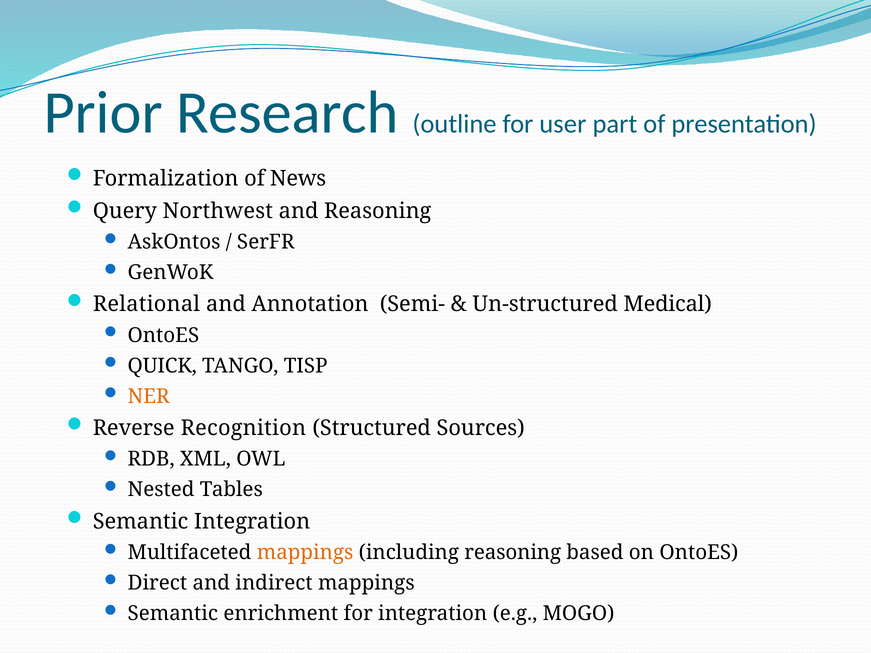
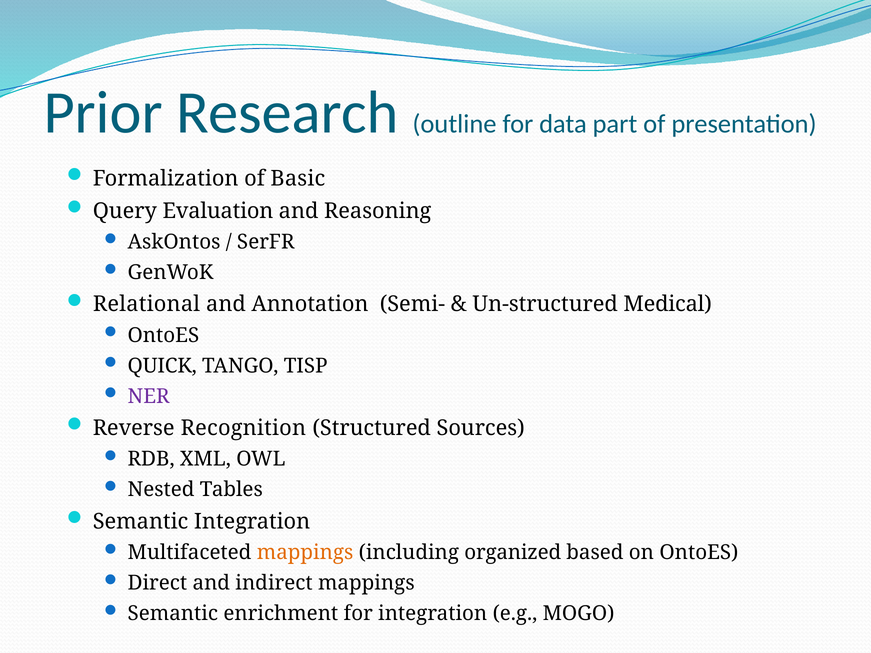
user: user -> data (563, 124)
News: News -> Basic (298, 179)
Northwest: Northwest -> Evaluation (218, 211)
NER colour: orange -> purple (149, 396)
including reasoning: reasoning -> organized (513, 553)
